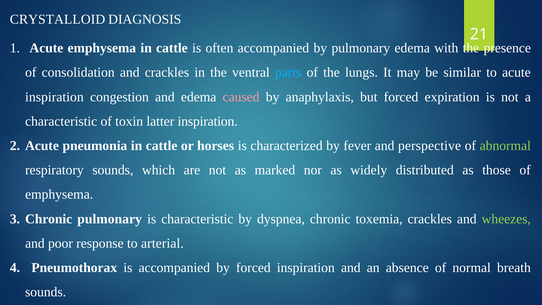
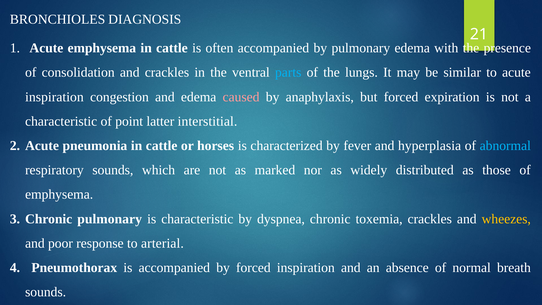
CRYSTALLOID: CRYSTALLOID -> BRONCHIOLES (58, 19)
toxin: toxin -> point (129, 121)
latter inspiration: inspiration -> interstitial (207, 121)
perspective: perspective -> hyperplasia (430, 146)
abnormal colour: light green -> light blue (505, 146)
wheezes colour: light green -> yellow (506, 219)
